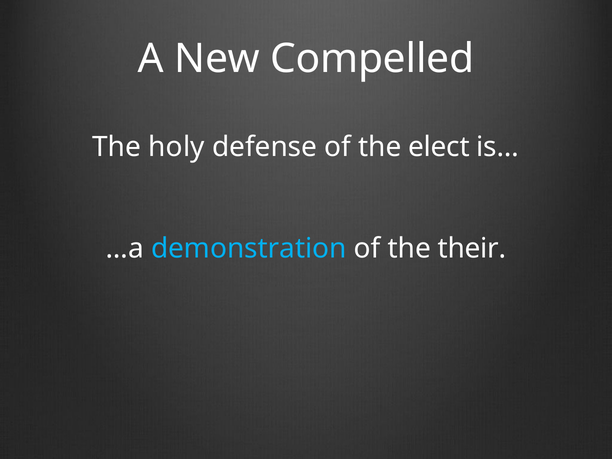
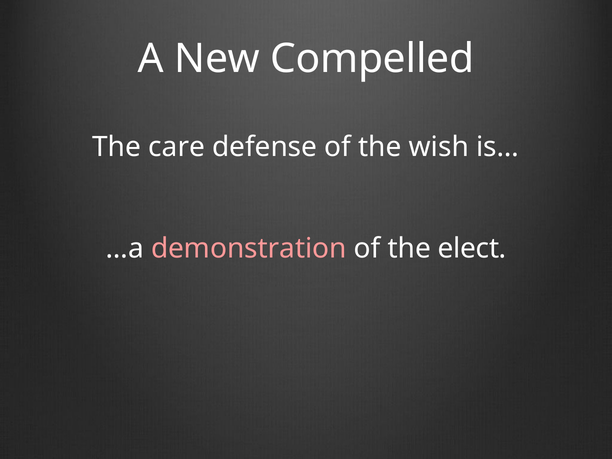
holy: holy -> care (177, 147)
elect: elect -> wish (439, 147)
demonstration colour: light blue -> pink (249, 248)
their: their -> elect (472, 248)
